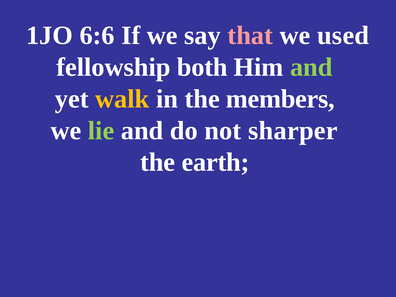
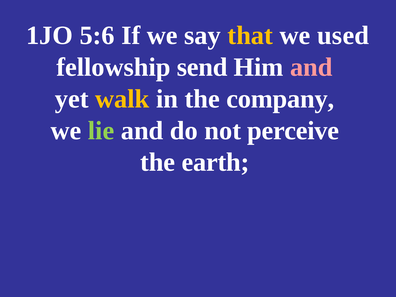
6:6: 6:6 -> 5:6 (97, 36)
that colour: pink -> yellow (250, 36)
both: both -> send (202, 67)
and colour: light green -> pink (311, 67)
members: members -> company (280, 99)
sharper: sharper -> perceive (293, 131)
